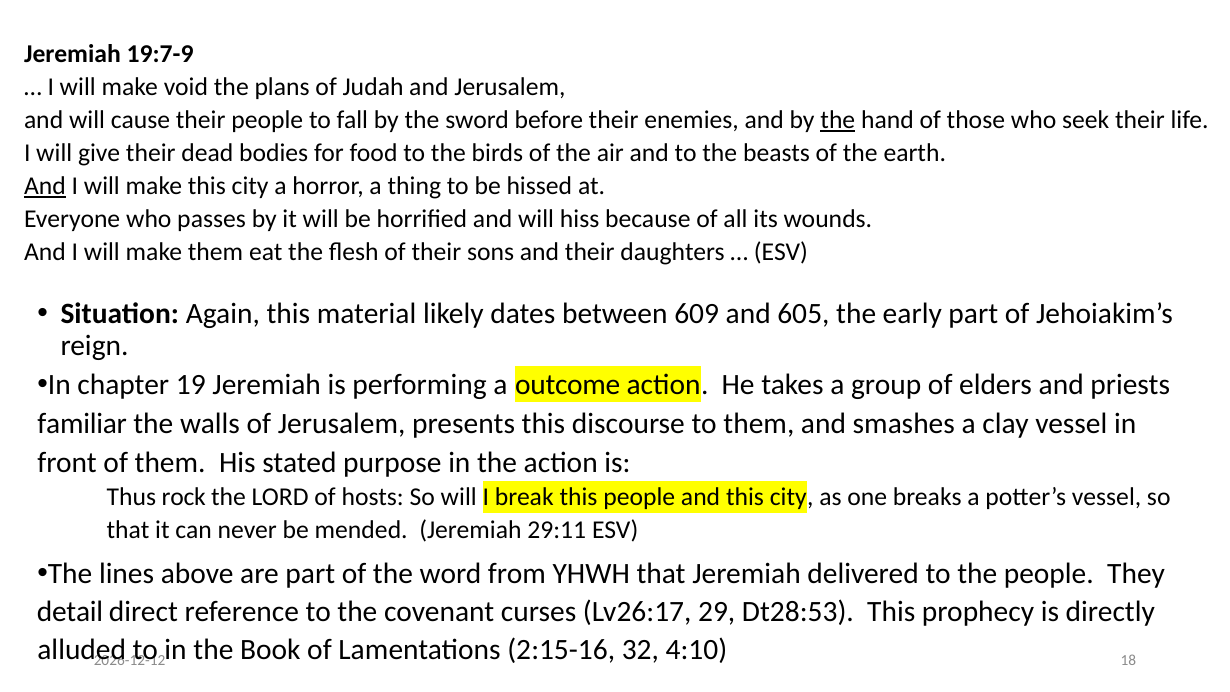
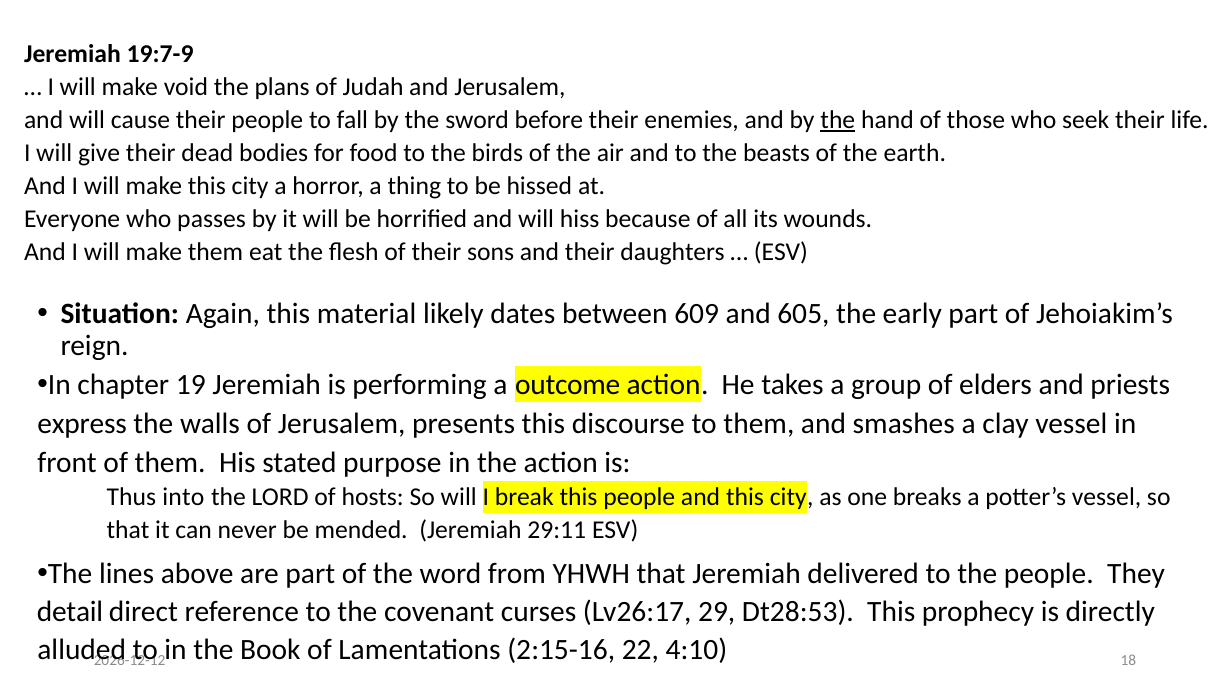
And underline: present -> none (45, 186)
familiar: familiar -> express (82, 423)
rock: rock -> into (183, 497)
32: 32 -> 22 (640, 649)
